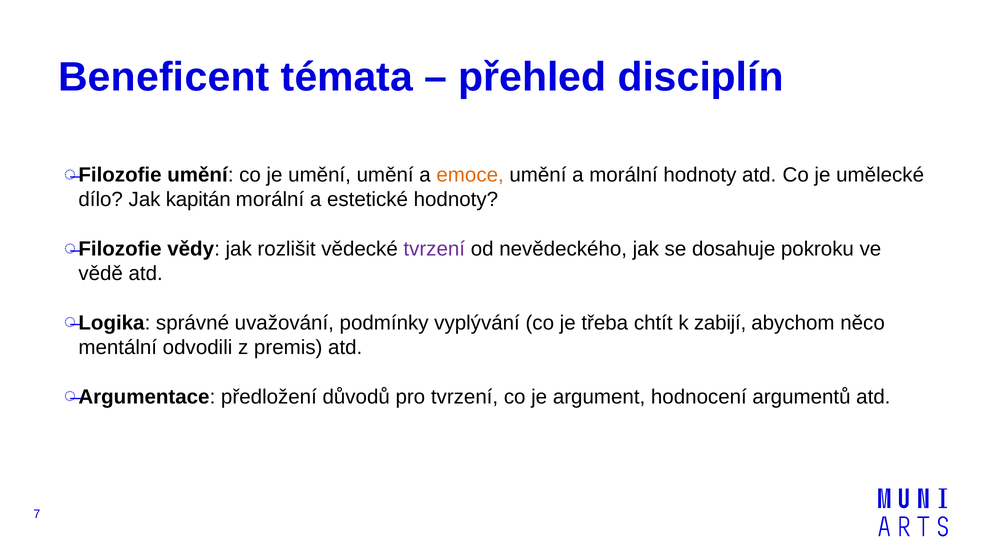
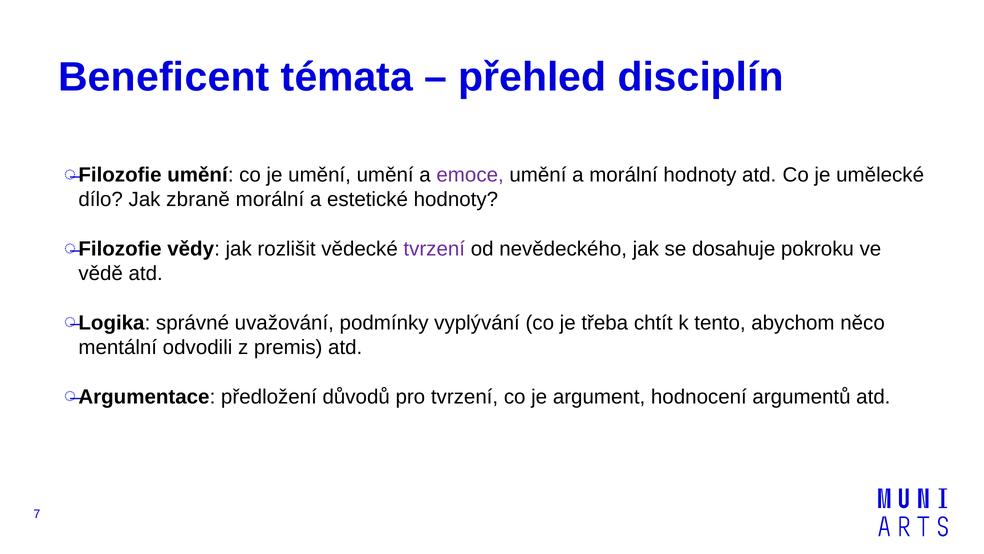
emoce colour: orange -> purple (470, 175)
kapitán: kapitán -> zbraně (198, 200)
zabijí: zabijí -> tento (720, 323)
